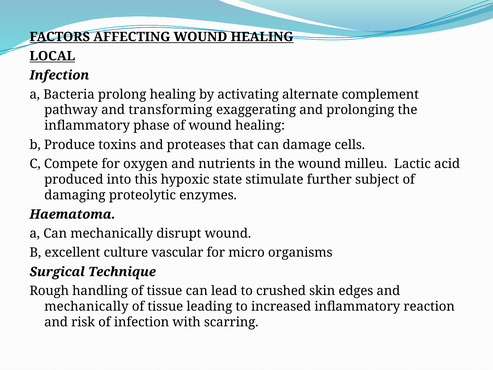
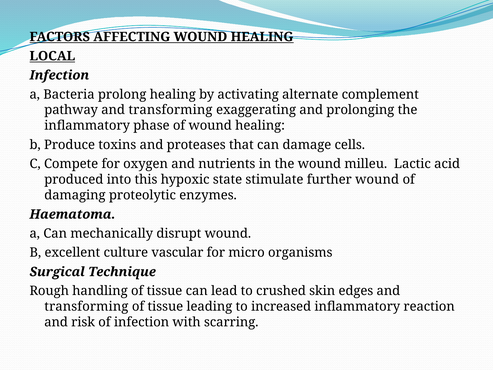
further subject: subject -> wound (377, 179)
mechanically: mechanically -> transforming (86, 306)
